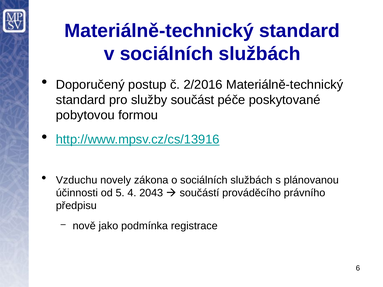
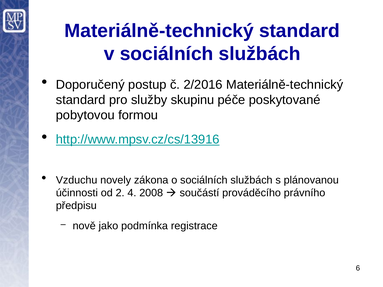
součást: součást -> skupinu (192, 100)
5: 5 -> 2 (120, 193)
2043: 2043 -> 2008 (151, 193)
